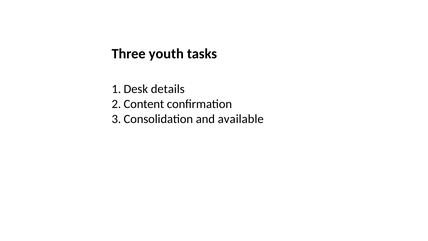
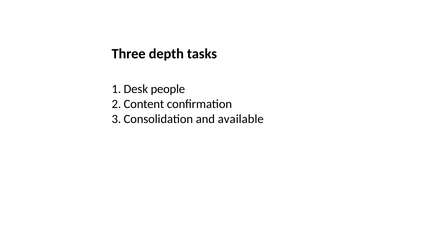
youth: youth -> depth (166, 54)
details: details -> people (168, 89)
